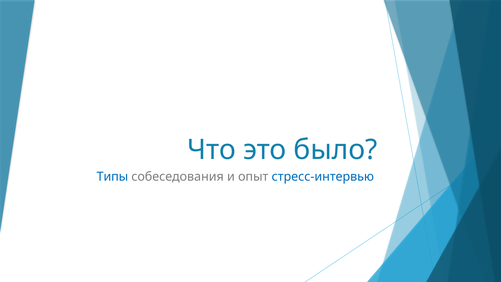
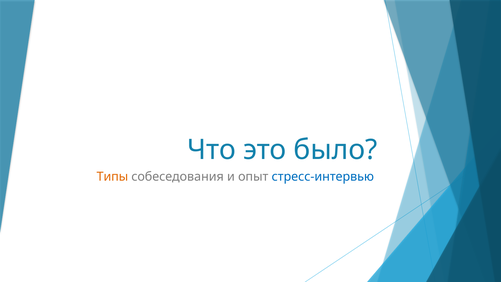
Типы colour: blue -> orange (112, 177)
